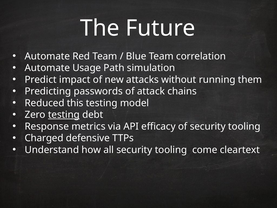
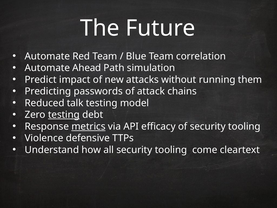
Usage: Usage -> Ahead (87, 68)
this: this -> talk (75, 103)
metrics underline: none -> present (88, 126)
Charged: Charged -> Violence (44, 138)
